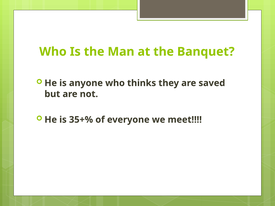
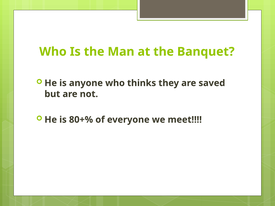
35+%: 35+% -> 80+% (81, 120)
